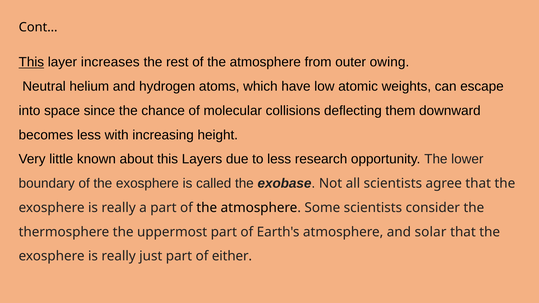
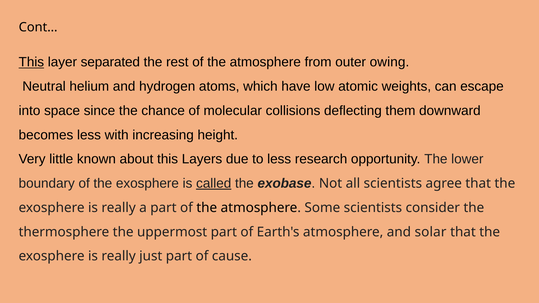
increases: increases -> separated (110, 62)
called underline: none -> present (214, 184)
either: either -> cause (232, 256)
